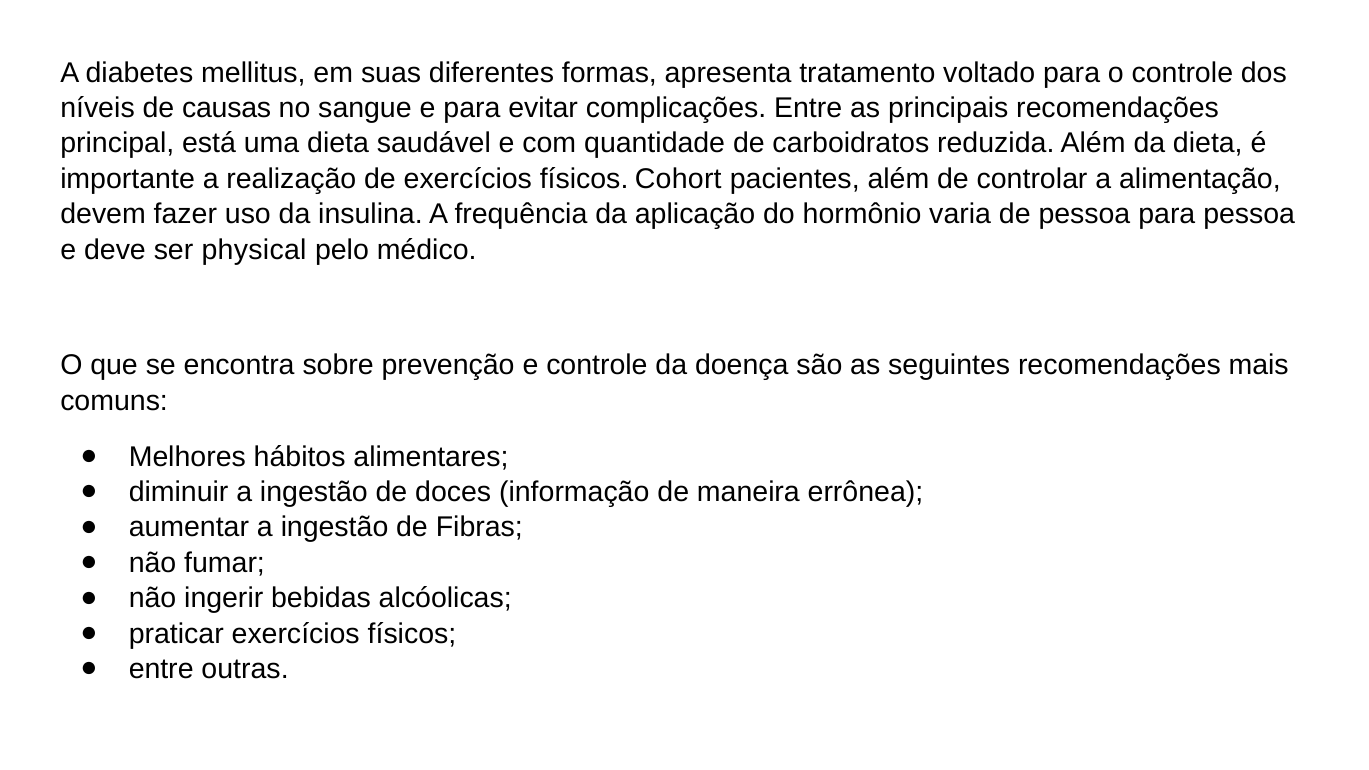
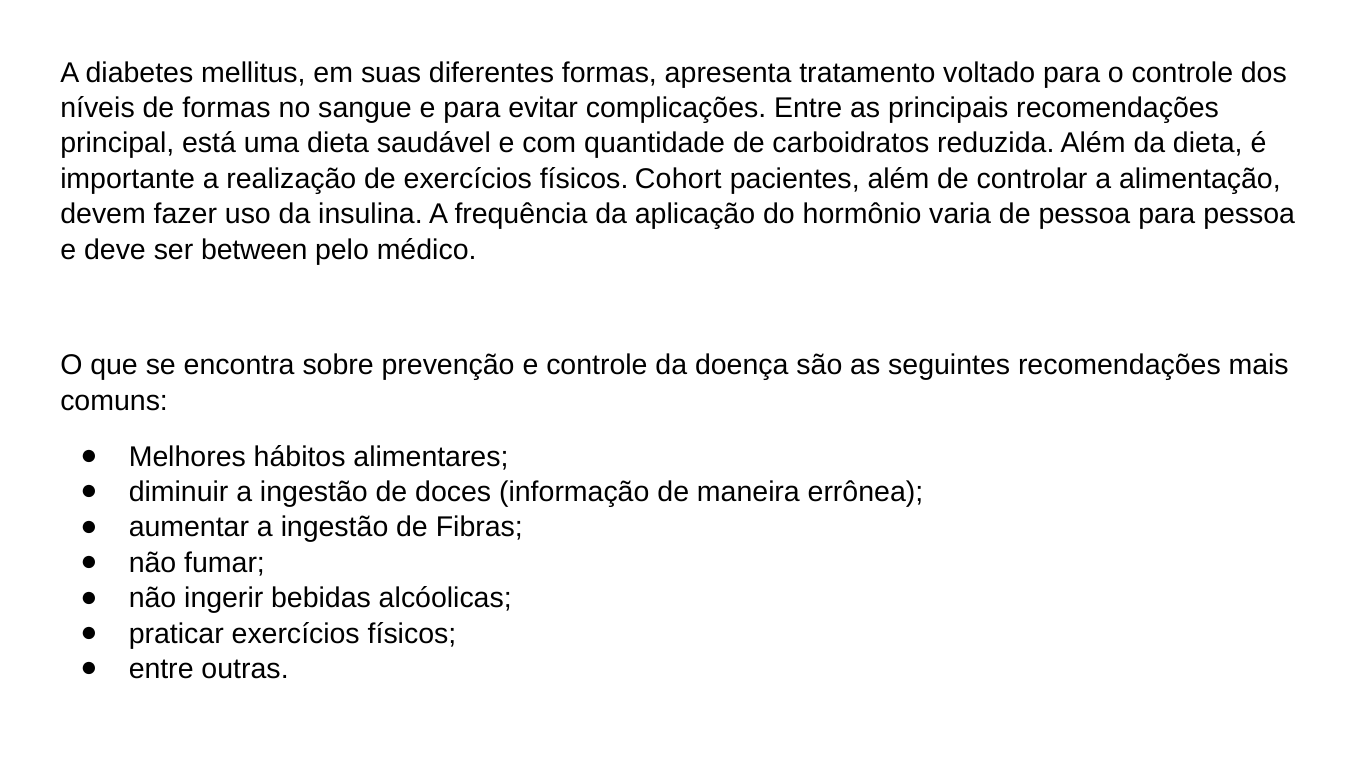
de causas: causas -> formas (226, 108)
physical: physical -> between (254, 250)
